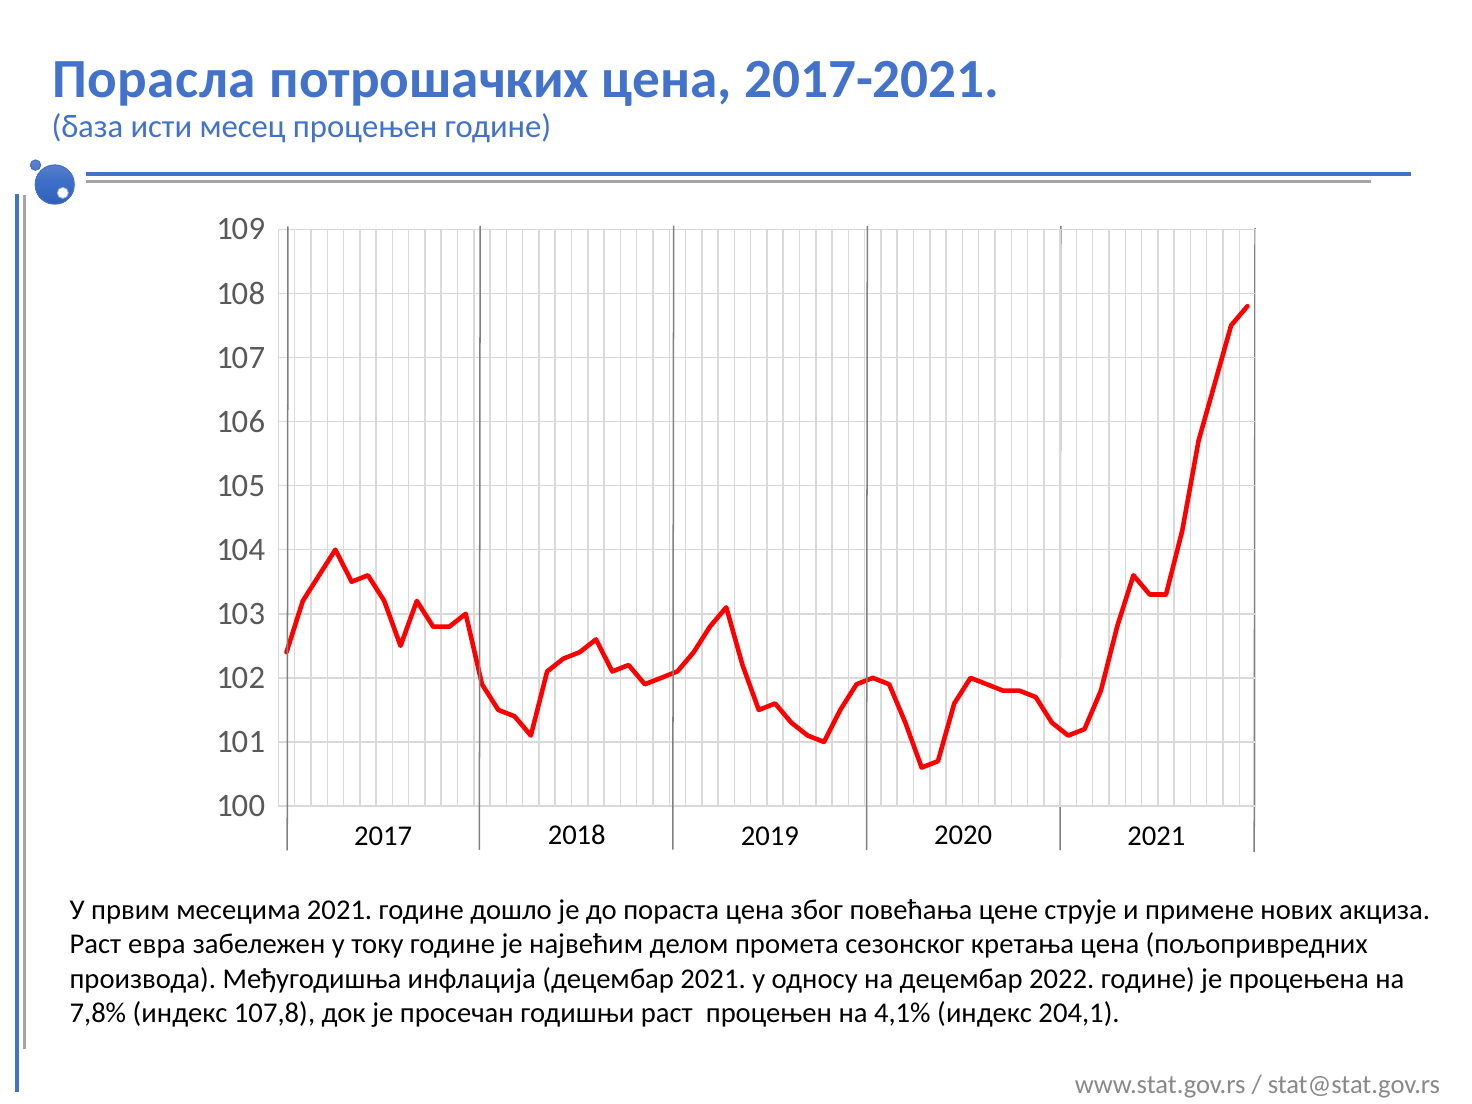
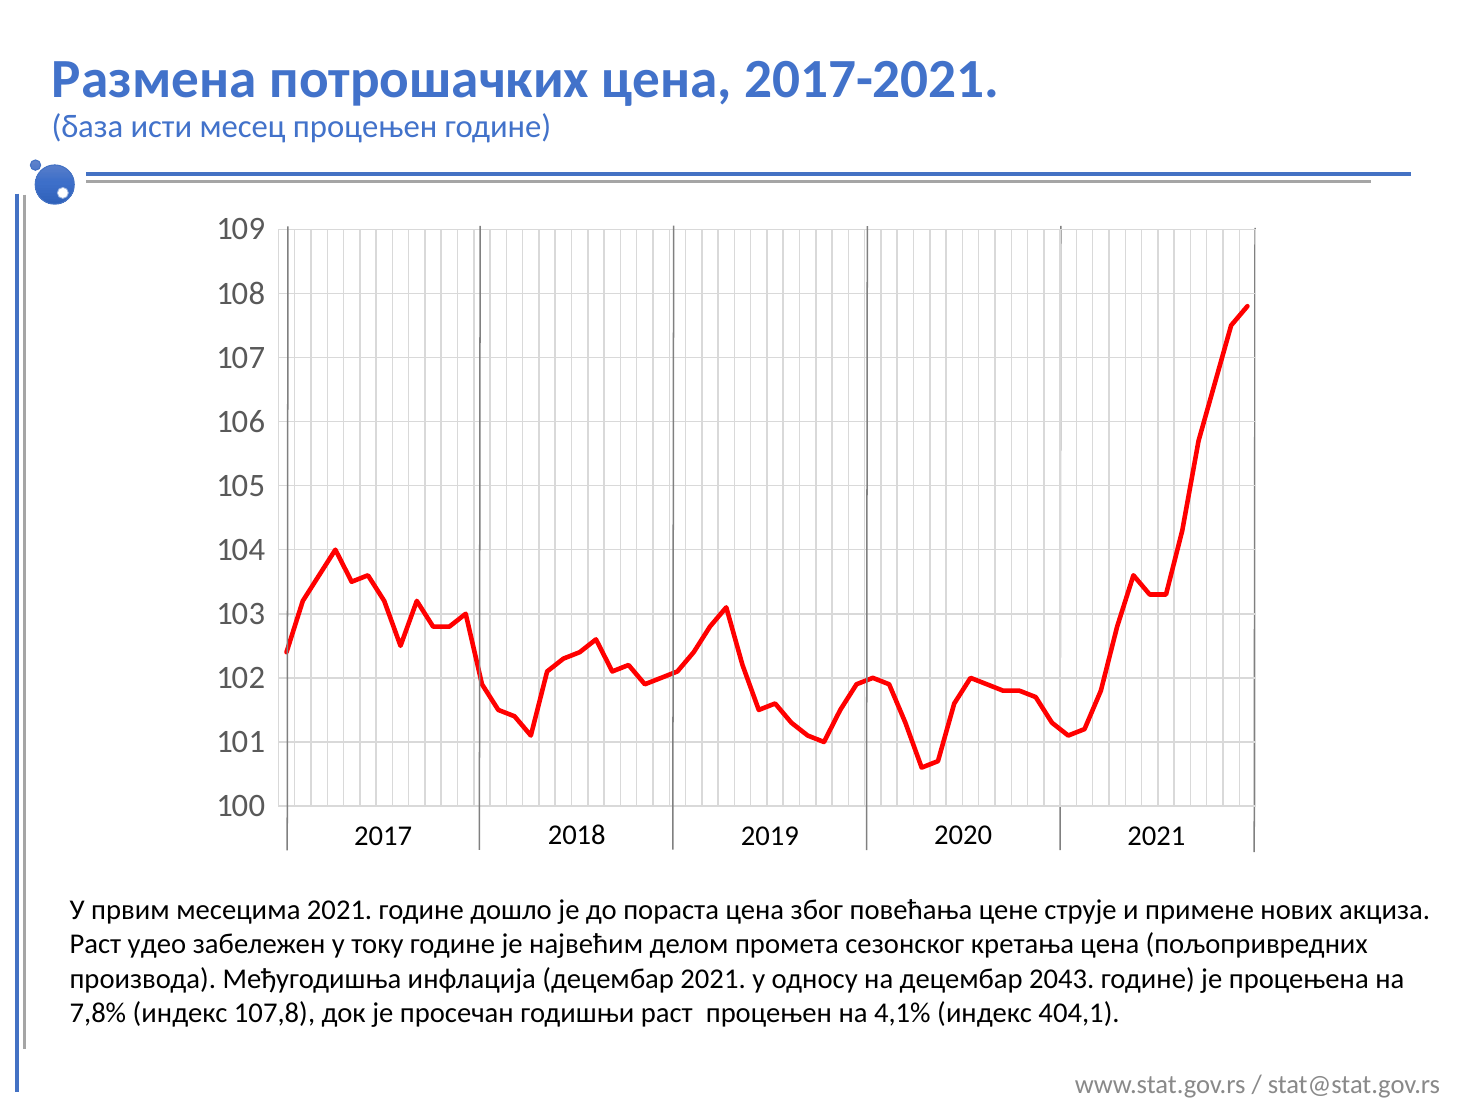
Порасла: Порасла -> Разменa (154, 79)
евра: евра -> удео (157, 944)
2022: 2022 -> 2043 (1062, 979)
204,1: 204,1 -> 404,1 (1079, 1013)
